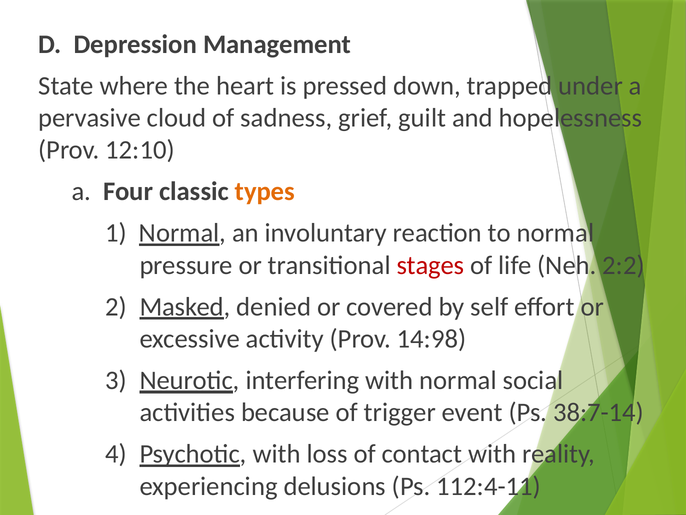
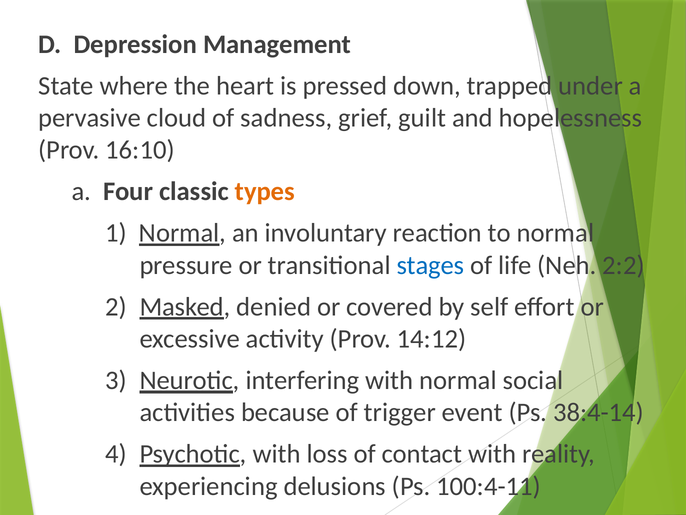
12:10: 12:10 -> 16:10 (140, 150)
stages colour: red -> blue (430, 265)
14:98: 14:98 -> 14:12 (432, 339)
38:7-14: 38:7-14 -> 38:4-14 (599, 412)
112:4-11: 112:4-11 -> 100:4-11 (489, 486)
